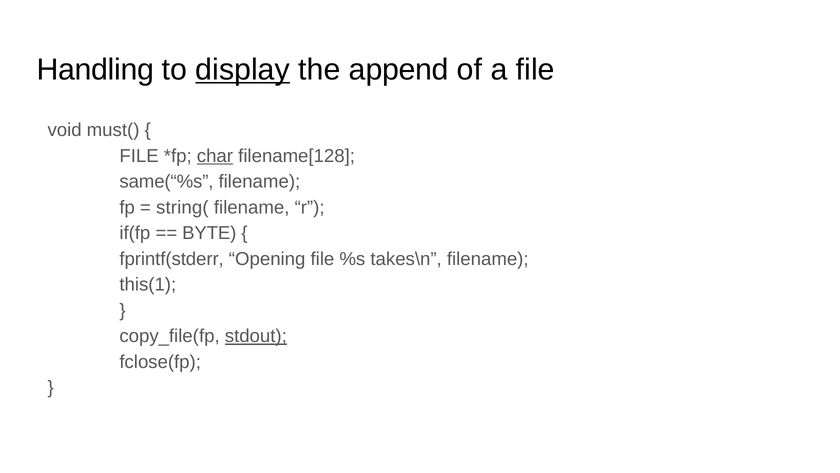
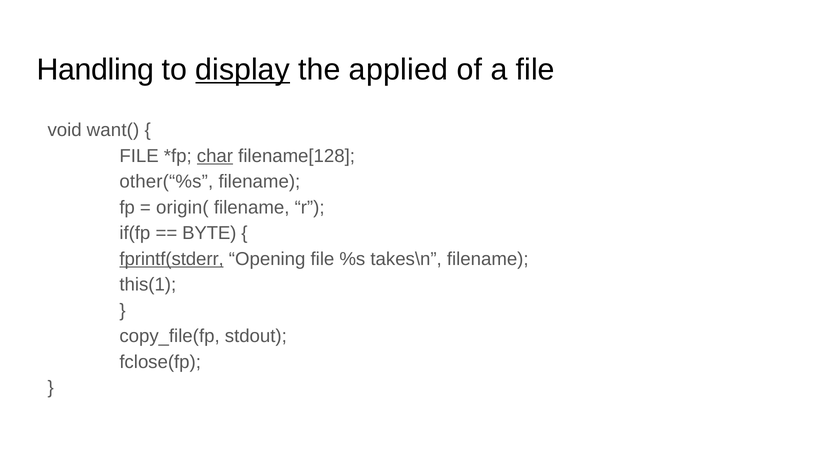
append: append -> applied (399, 70)
must(: must( -> want( (113, 130)
same(“%s: same(“%s -> other(“%s (166, 182)
string(: string( -> origin( (182, 207)
fprintf(stderr underline: none -> present (172, 259)
stdout underline: present -> none (256, 336)
